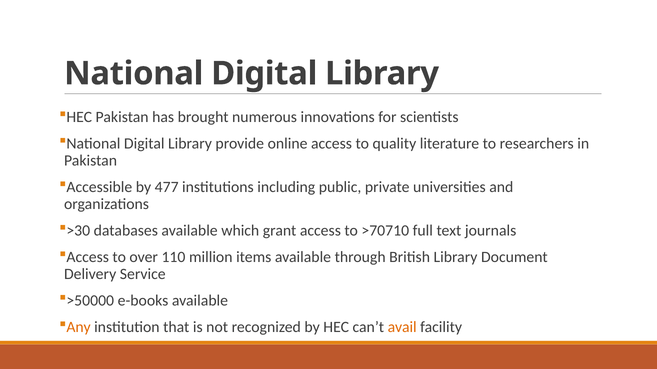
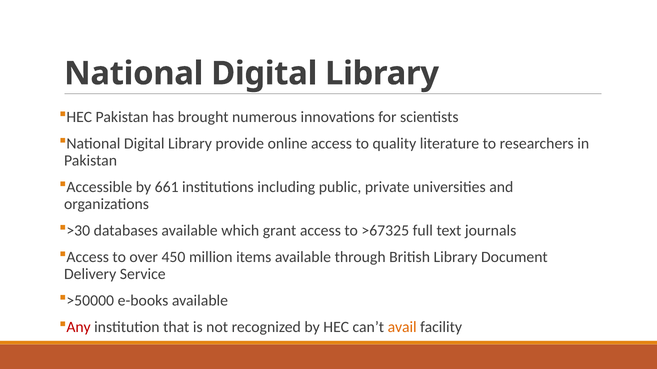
477: 477 -> 661 (167, 187)
>70710: >70710 -> >67325 (385, 231)
110: 110 -> 450 (173, 257)
Any colour: orange -> red (79, 328)
